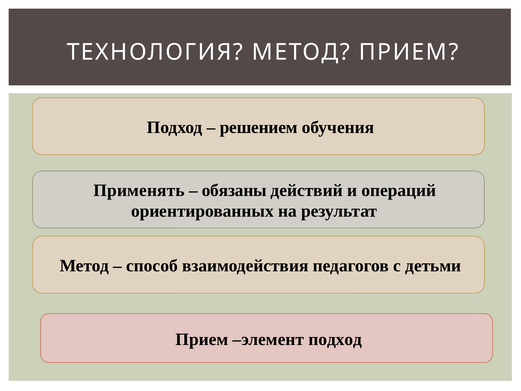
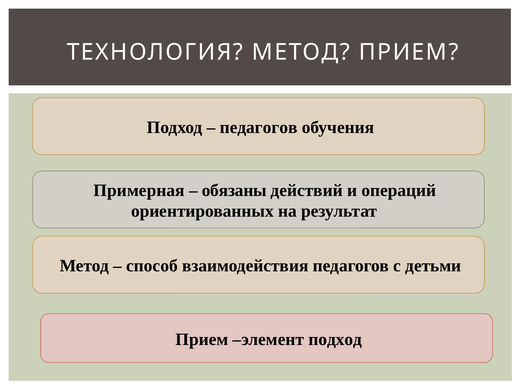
решением: решением -> педагогов (259, 127)
Применять: Применять -> Примерная (139, 190)
